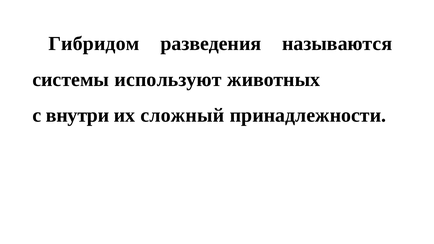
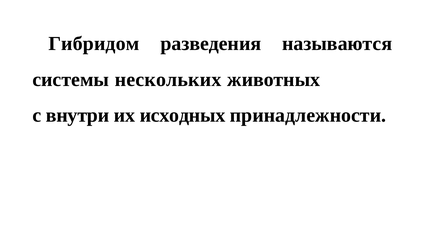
используют: используют -> нескольких (168, 80)
сложный: сложный -> исходных (183, 115)
